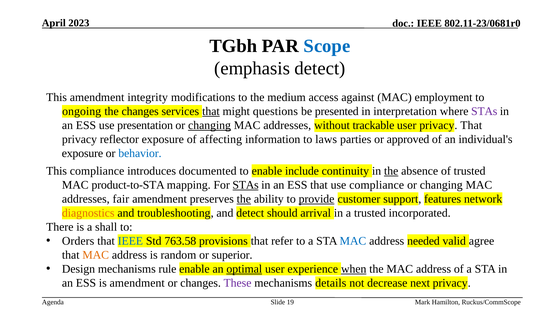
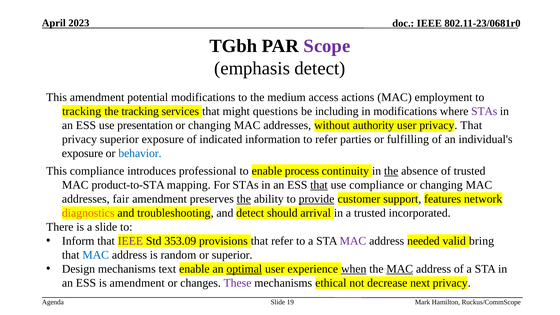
Scope colour: blue -> purple (327, 46)
integrity: integrity -> potential (148, 97)
against: against -> actions (358, 97)
ongoing: ongoing -> tracking (82, 111)
the changes: changes -> tracking (140, 111)
that underline: present -> none (211, 111)
presented: presented -> including (337, 111)
in interpretation: interpretation -> modifications (405, 111)
changing underline: present -> none (210, 125)
trackable: trackable -> authority (373, 125)
privacy reflector: reflector -> superior (119, 139)
affecting: affecting -> indicated (221, 139)
to laws: laws -> refer (326, 139)
approved: approved -> fulfilling (408, 139)
documented: documented -> professional (208, 171)
include: include -> process (302, 171)
STAs underline: present -> none (246, 185)
that underline: none -> present (319, 185)
a shall: shall -> slide (106, 227)
Orders: Orders -> Inform (78, 241)
IEEE colour: blue -> purple (130, 241)
763.58: 763.58 -> 353.09 (180, 241)
MAC colour: blue -> purple (353, 241)
agree: agree -> bring (481, 241)
MAC colour: orange -> blue (96, 255)
rule: rule -> text (167, 269)
MAC underline: none -> present (400, 269)
details: details -> ethical (331, 283)
